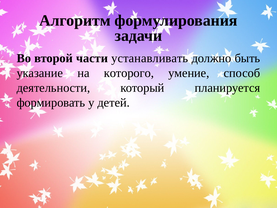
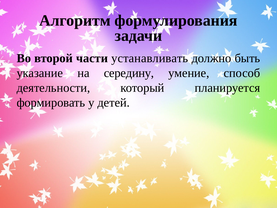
которого: которого -> середину (129, 73)
